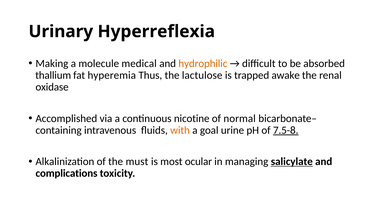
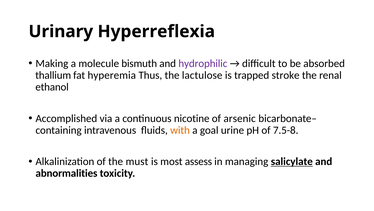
medical: medical -> bismuth (139, 63)
hydrophilic colour: orange -> purple (203, 63)
awake: awake -> stroke (286, 75)
oxidase: oxidase -> ethanol (52, 87)
normal: normal -> arsenic (240, 118)
7.5-8 underline: present -> none (286, 130)
ocular: ocular -> assess (198, 161)
complications: complications -> abnormalities (66, 173)
